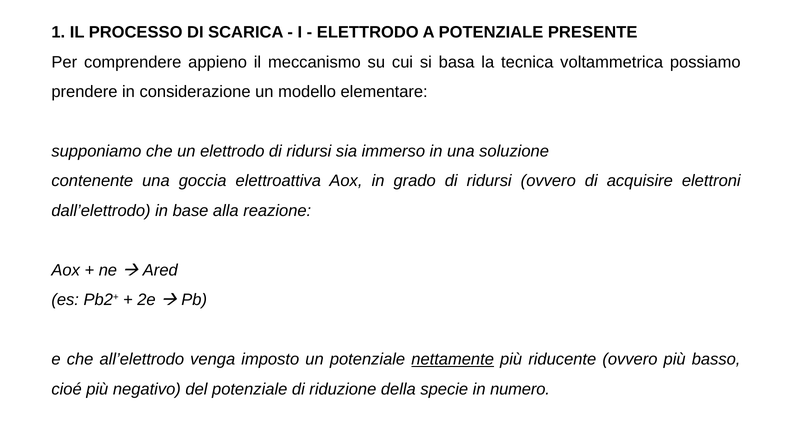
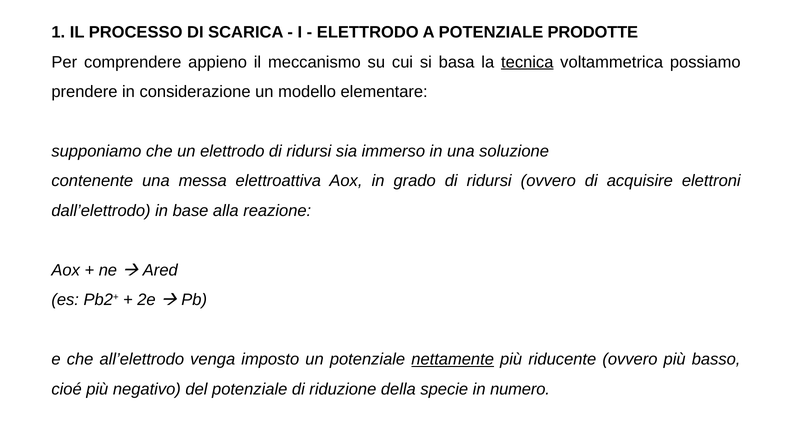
PRESENTE: PRESENTE -> PRODOTTE (593, 32)
tecnica underline: none -> present (527, 62)
goccia: goccia -> messa (203, 181)
